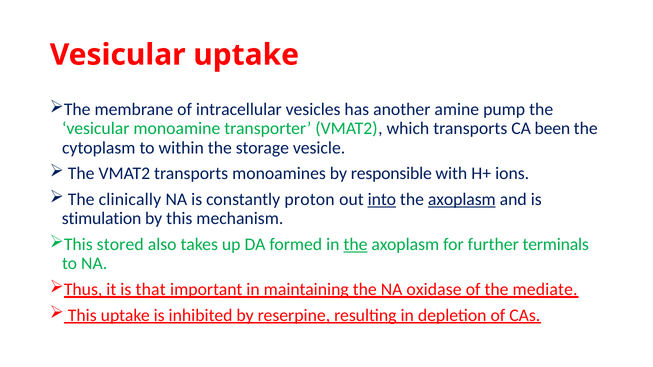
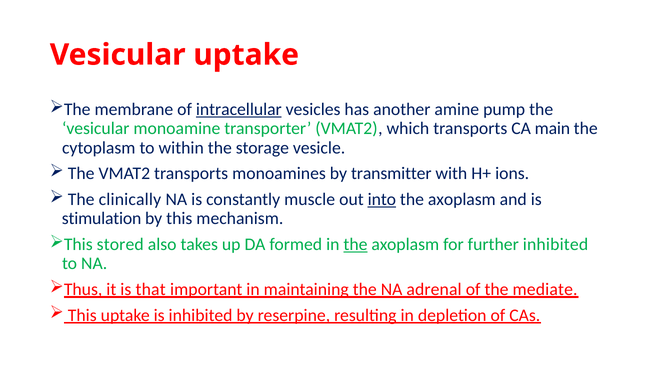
intracellular underline: none -> present (239, 110)
been: been -> main (552, 129)
responsible: responsible -> transmitter (391, 174)
proton: proton -> muscle (310, 200)
axoplasm underline: present -> none (462, 200)
further terminals: terminals -> inhibited (556, 245)
oxidase: oxidase -> adrenal (434, 290)
